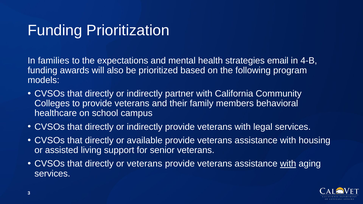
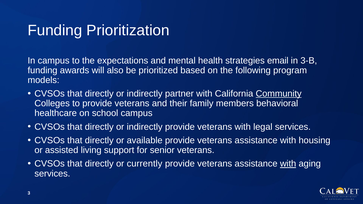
In families: families -> campus (54, 61)
4-B: 4-B -> 3-B (309, 61)
Community underline: none -> present (279, 94)
or veterans: veterans -> currently (145, 164)
